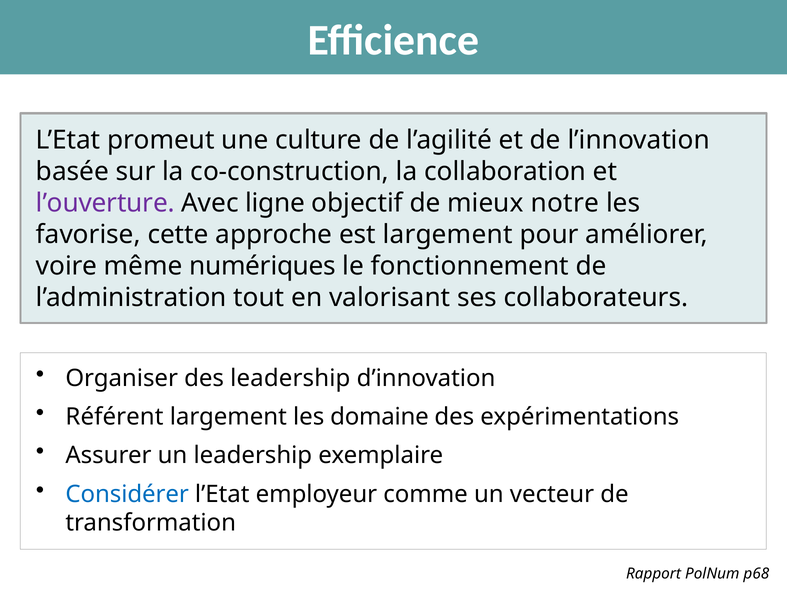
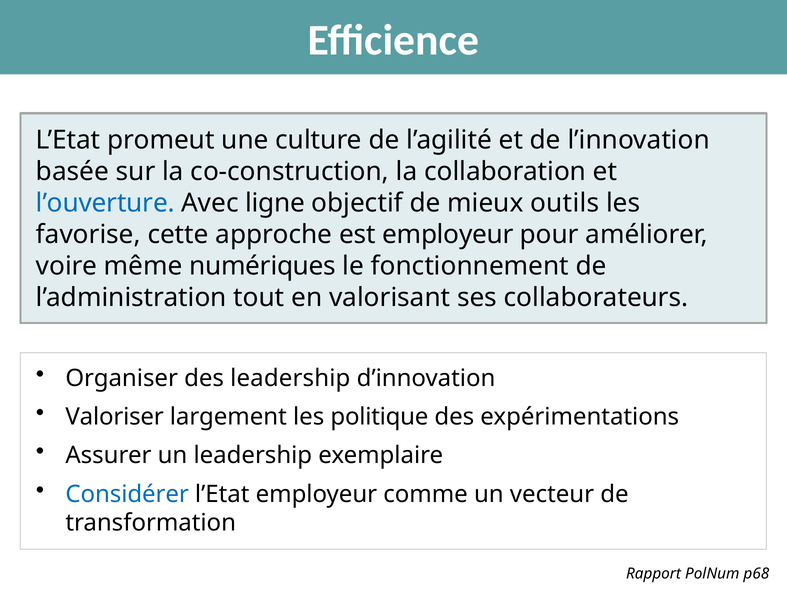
l’ouverture colour: purple -> blue (105, 203)
notre: notre -> outils (565, 203)
est largement: largement -> employeur (448, 235)
Référent: Référent -> Valoriser (115, 417)
domaine: domaine -> politique (379, 417)
